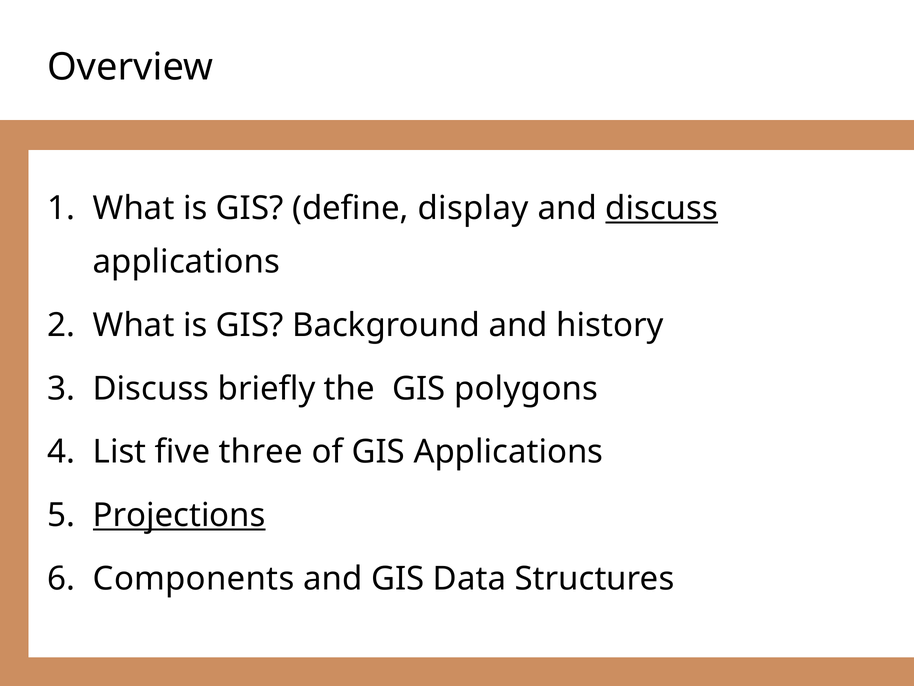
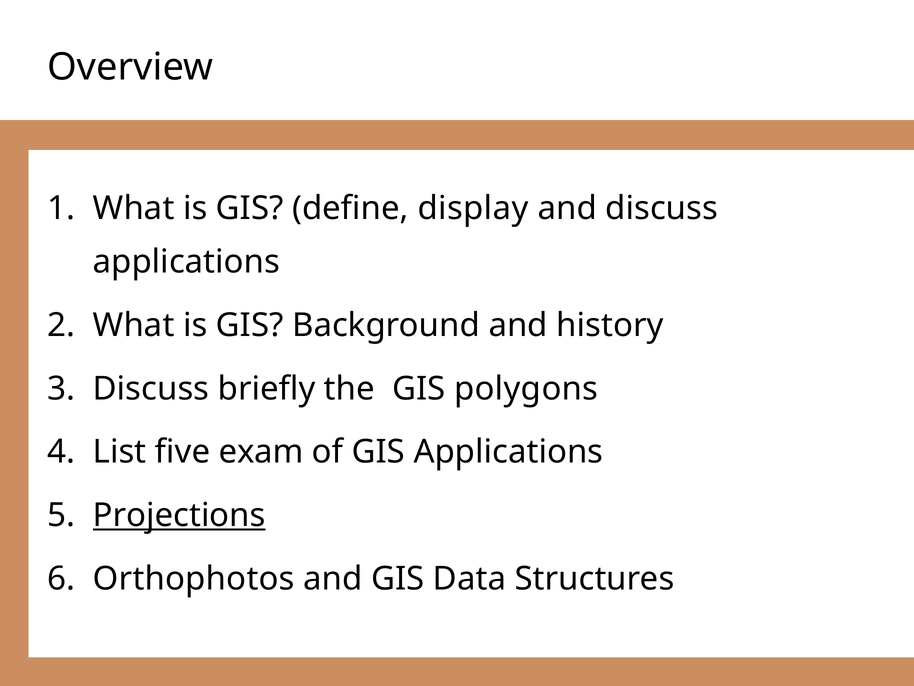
discuss underline: present -> none (662, 208)
three: three -> exam (261, 452)
Components: Components -> Orthophotos (194, 579)
